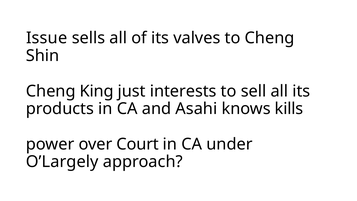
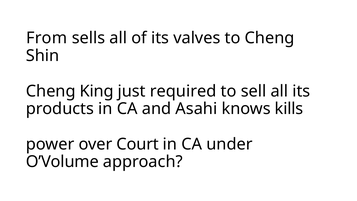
Issue: Issue -> From (47, 38)
interests: interests -> required (183, 91)
O’Largely: O’Largely -> O’Volume (62, 162)
